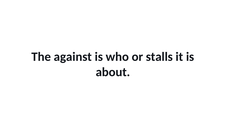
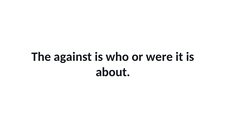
stalls: stalls -> were (159, 57)
